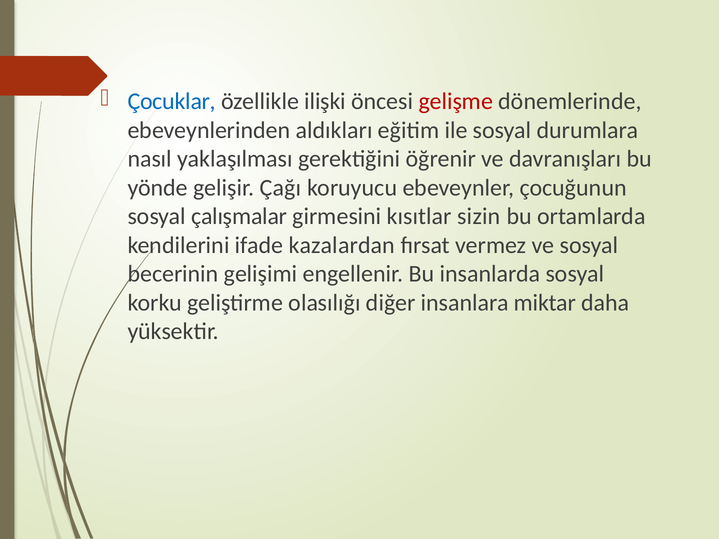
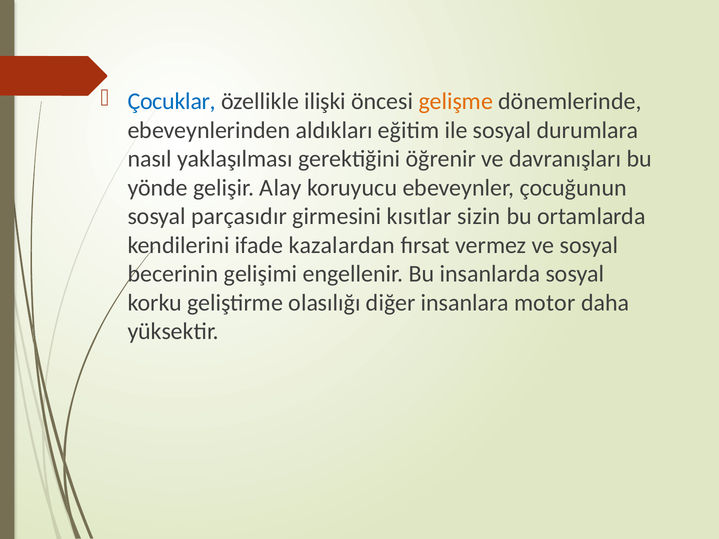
gelişme colour: red -> orange (456, 102)
Çağı: Çağı -> Alay (281, 188)
çalışmalar: çalışmalar -> parçasıdır (239, 217)
miktar: miktar -> motor (545, 303)
